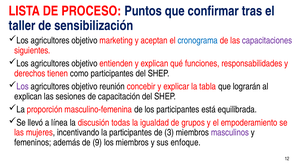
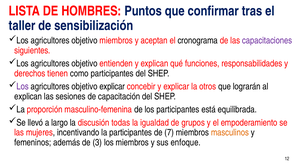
PROCESO: PROCESO -> HOMBRES (91, 11)
objetivo marketing: marketing -> miembros (116, 41)
cronograma colour: blue -> black (198, 41)
objetivo reunión: reunión -> explicar (112, 86)
tabla: tabla -> otros (208, 86)
línea: línea -> largo (60, 123)
3: 3 -> 7 (169, 132)
masculinos colour: purple -> orange (230, 132)
9: 9 -> 3 (97, 142)
